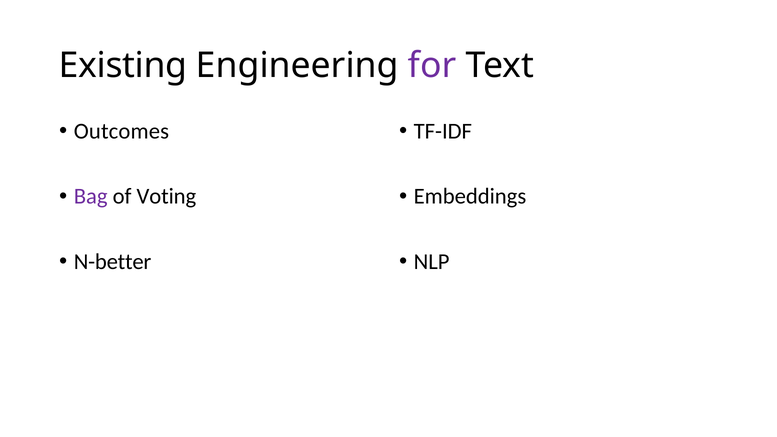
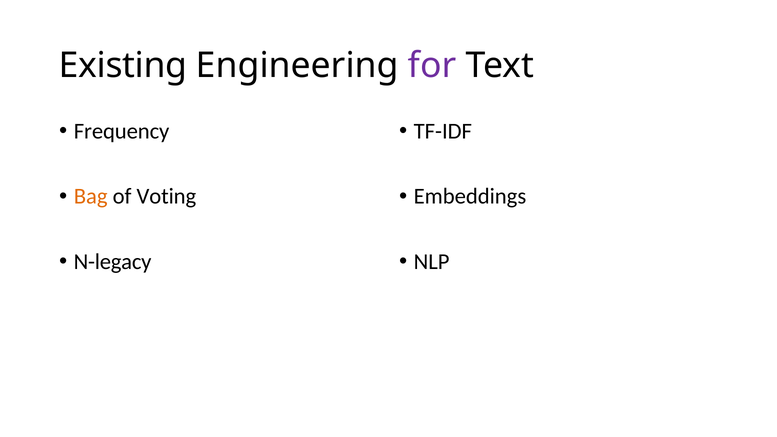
Outcomes: Outcomes -> Frequency (122, 131)
Bag colour: purple -> orange (91, 197)
N-better: N-better -> N-legacy (113, 262)
